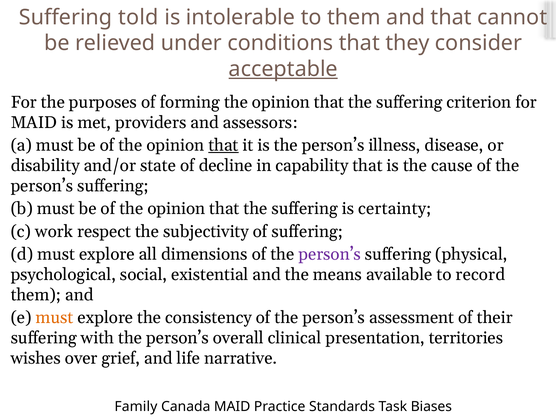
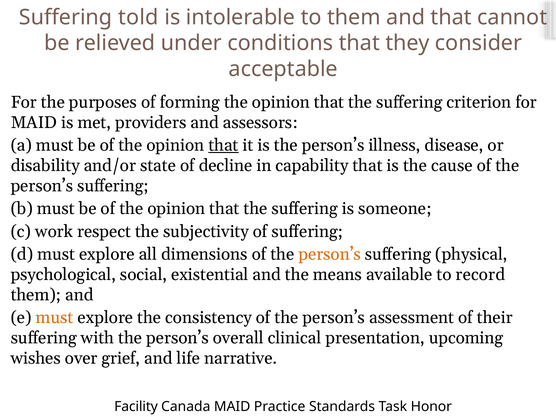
acceptable underline: present -> none (283, 69)
certainty: certainty -> someone (395, 209)
person’s colour: purple -> orange (330, 254)
territories: territories -> upcoming (466, 338)
Family: Family -> Facility (136, 407)
Biases: Biases -> Honor (431, 407)
